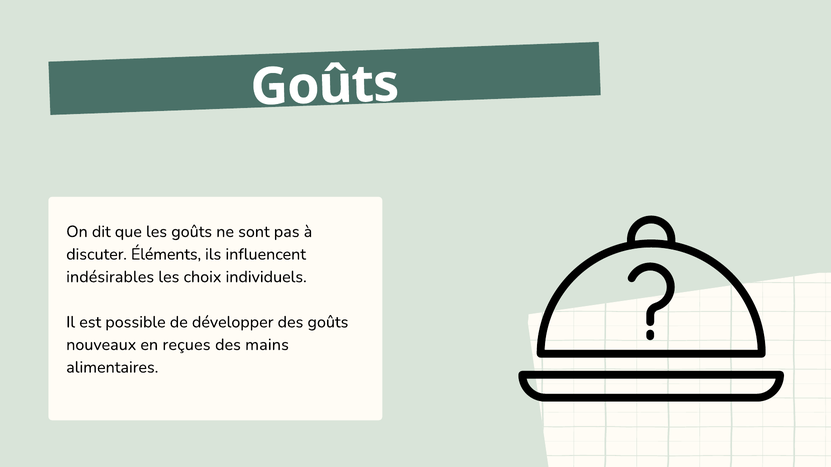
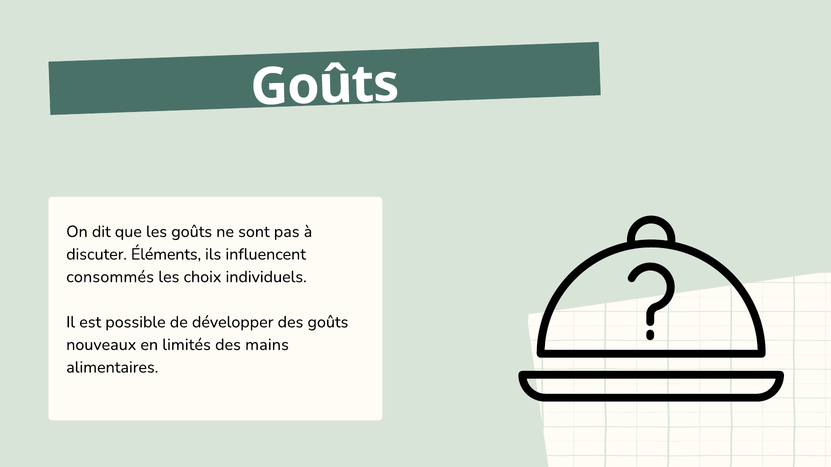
indésirables: indésirables -> consommés (110, 277)
reçues: reçues -> limités (187, 345)
